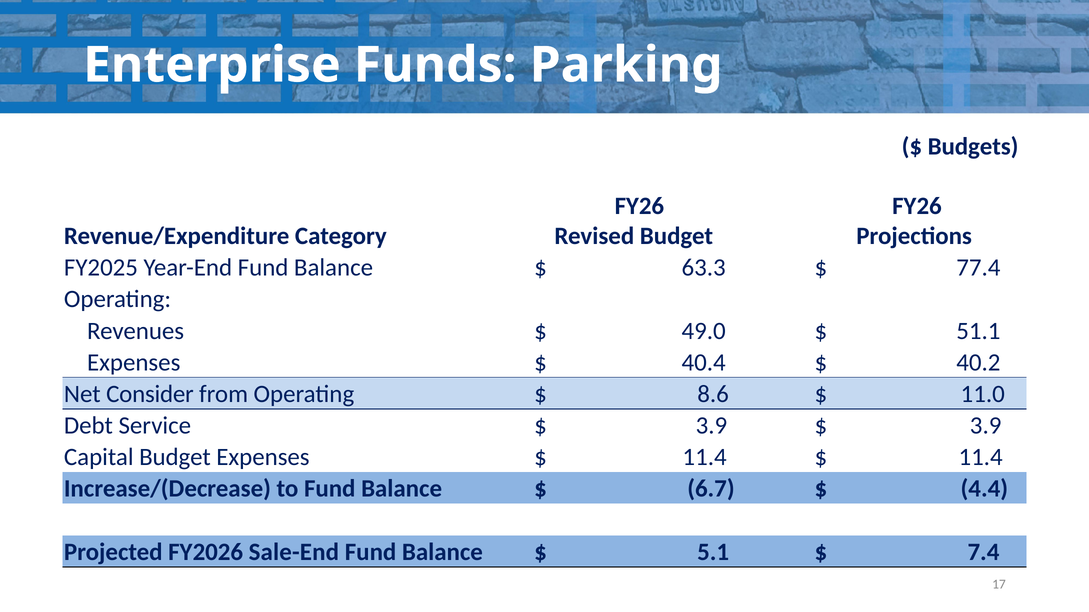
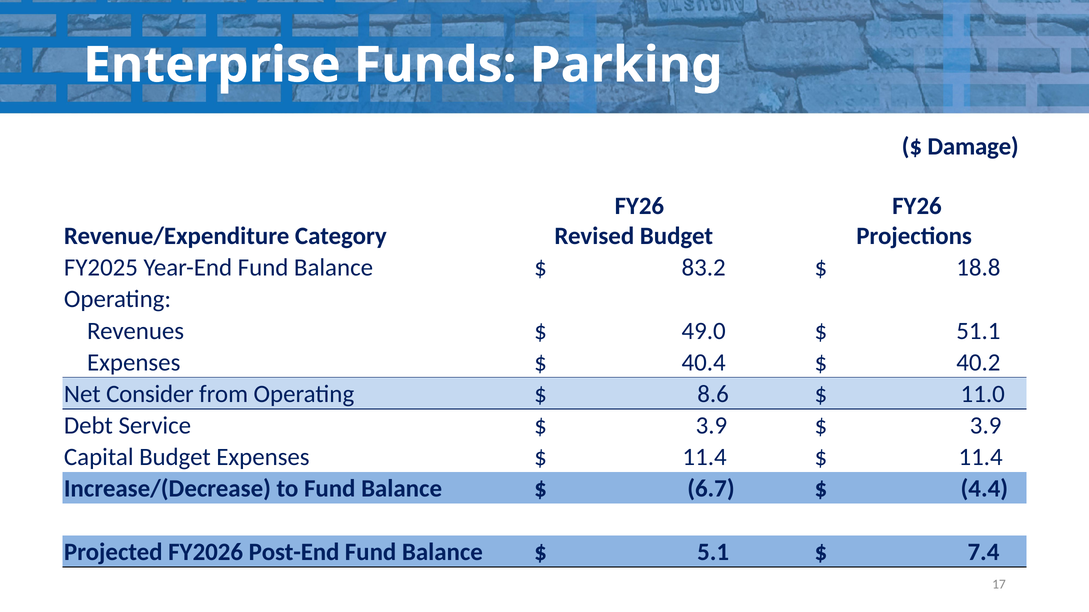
Budgets: Budgets -> Damage (973, 147)
63.3: 63.3 -> 83.2 (704, 268)
77.4: 77.4 -> 18.8 (978, 268)
Sale-End: Sale-End -> Post-End (294, 552)
